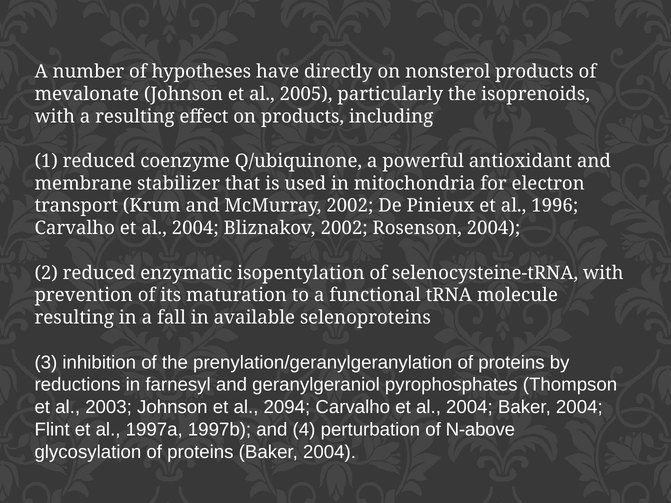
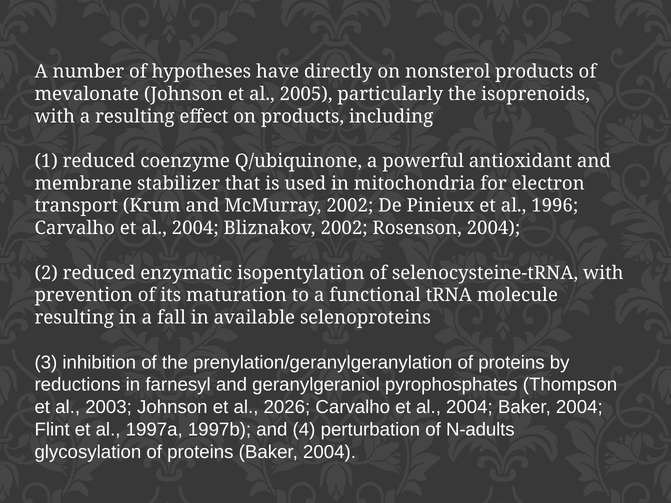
2094: 2094 -> 2026 (287, 407)
N-above: N-above -> N-adults (480, 430)
